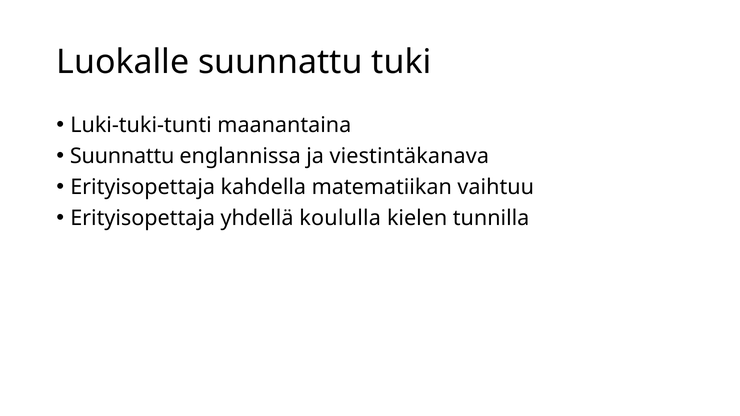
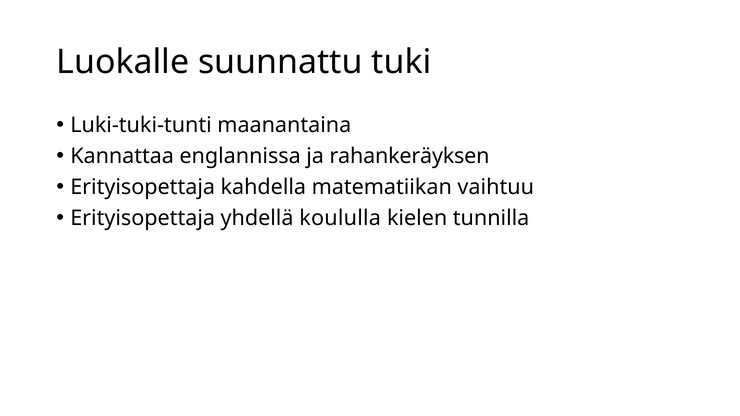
Suunnattu: Suunnattu -> Kannattaa (122, 156)
viestintäkanava: viestintäkanava -> rahankeräyksen (409, 156)
